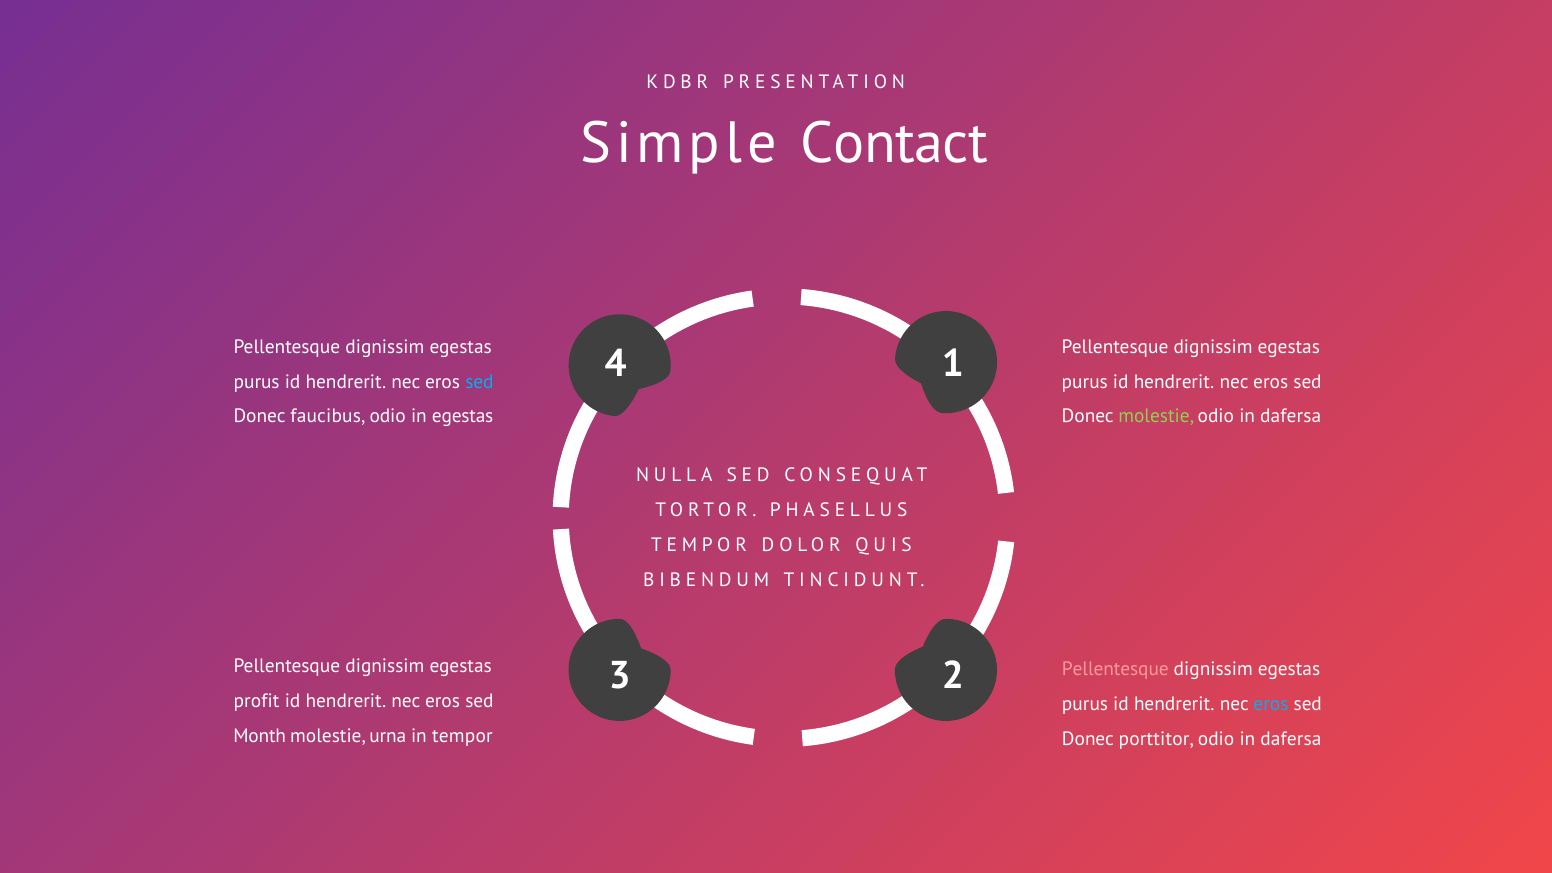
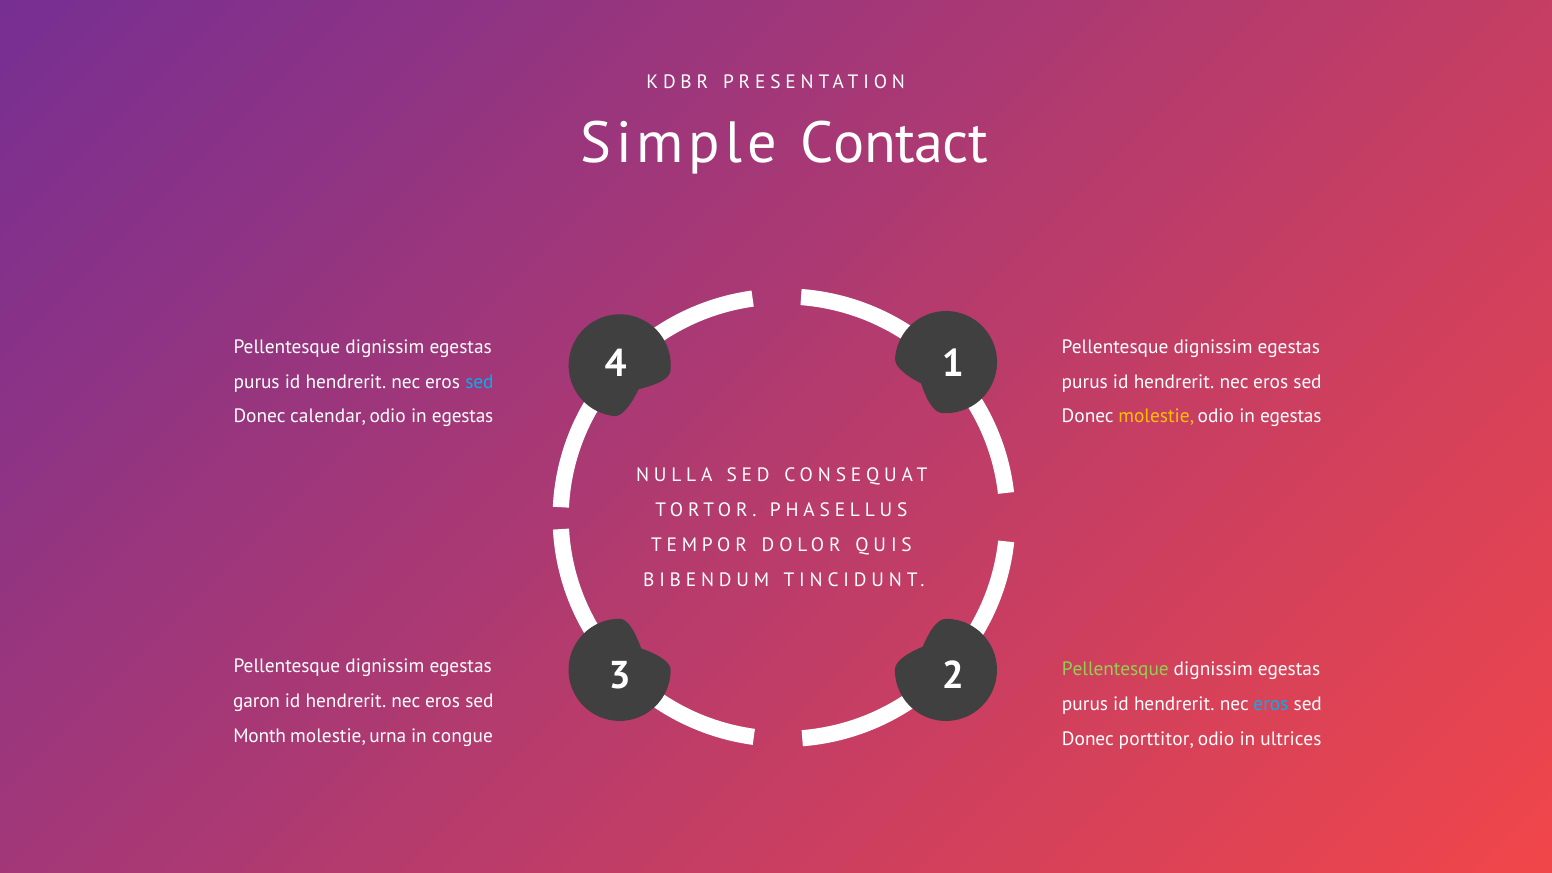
faucibus: faucibus -> calendar (328, 417)
molestie colour: light green -> yellow (1156, 417)
dafersa: dafersa -> egestas (1291, 417)
Pellentesque colour: pink -> light green (1115, 669)
profit: profit -> garon (257, 701)
tempor: tempor -> congue (462, 736)
dafersa: dafersa -> ultrices (1291, 739)
